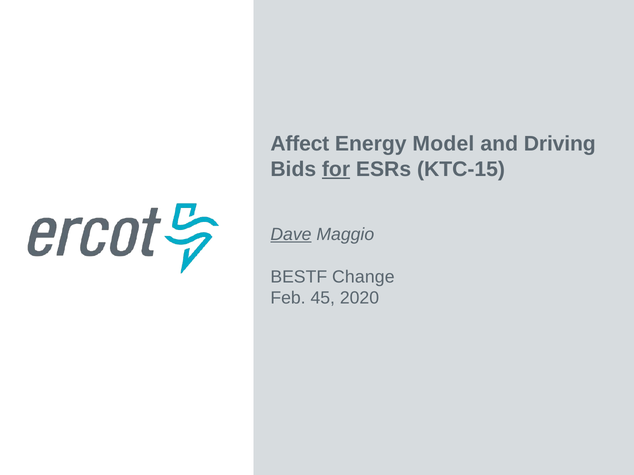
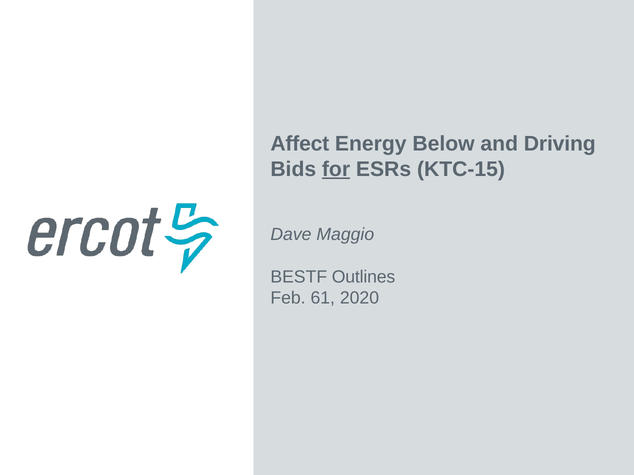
Model: Model -> Below (444, 144)
Dave underline: present -> none (291, 235)
Change: Change -> Outlines (364, 277)
45: 45 -> 61 (323, 298)
